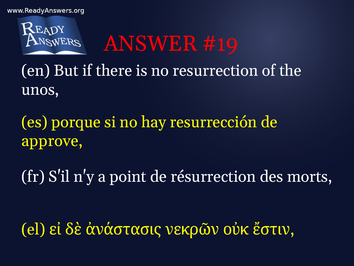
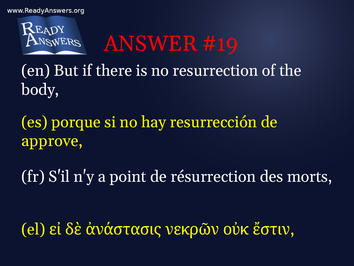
unos: unos -> body (40, 89)
